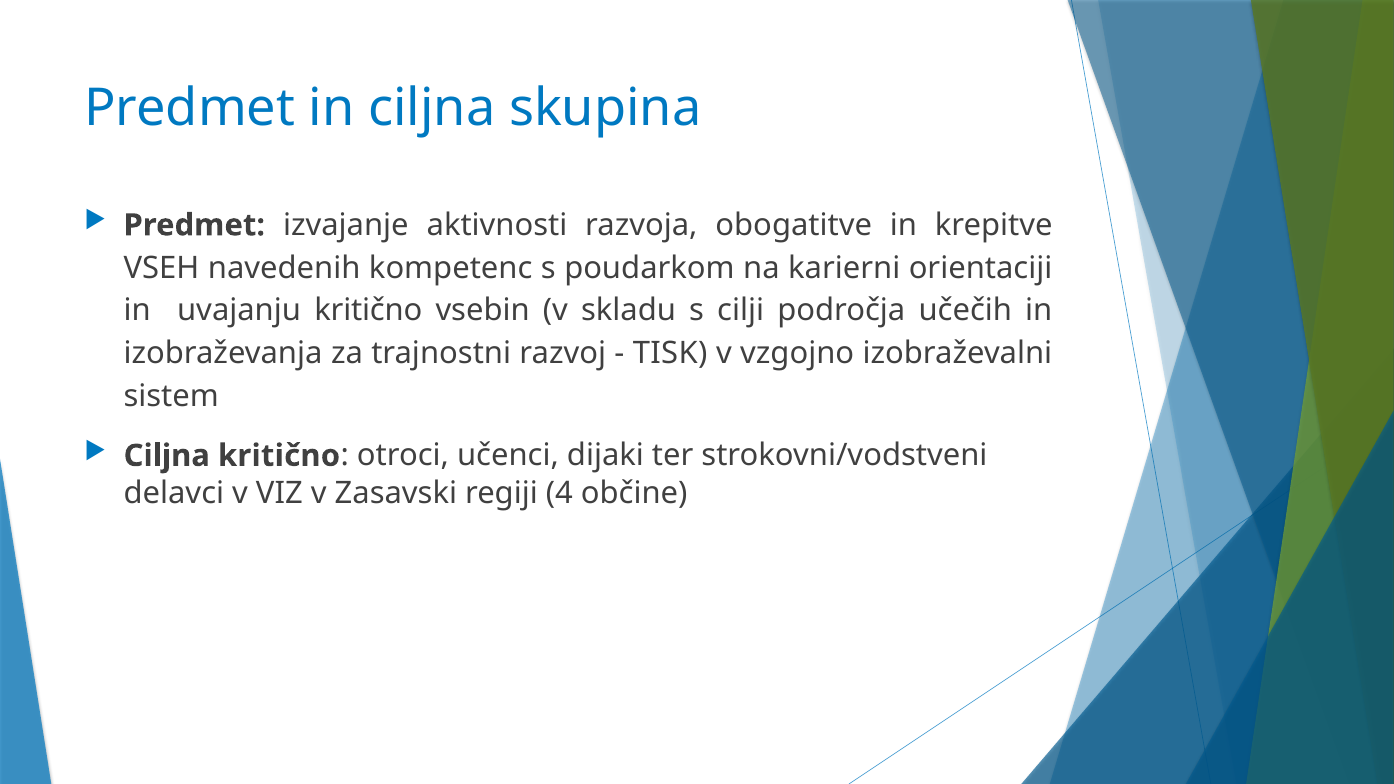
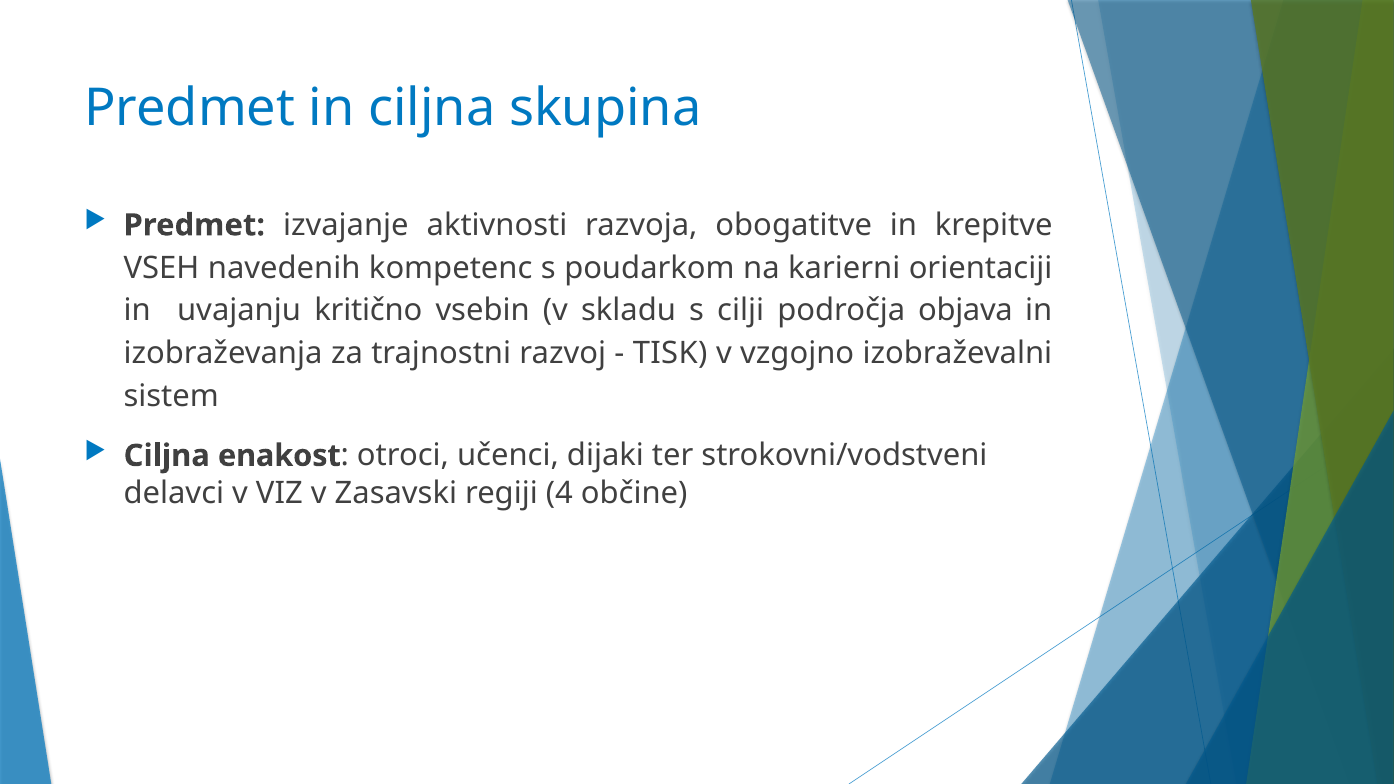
učečih: učečih -> objava (965, 311)
Ciljna kritično: kritično -> enakost (279, 456)
